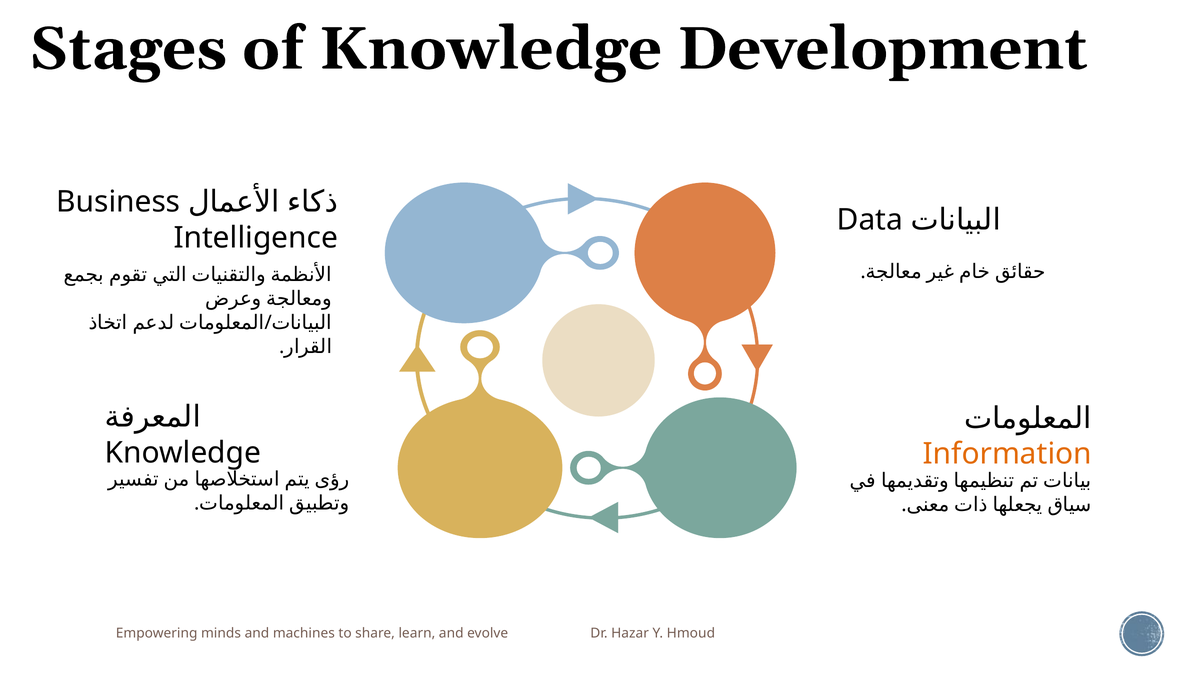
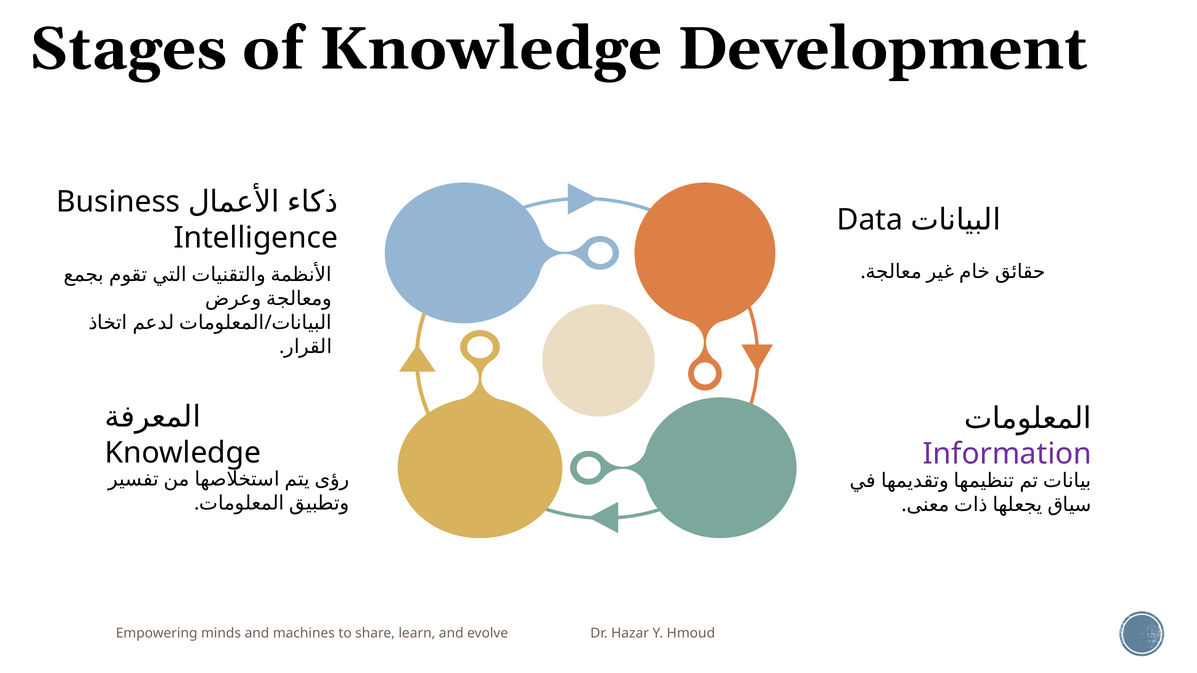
Information colour: orange -> purple (1007, 454)
